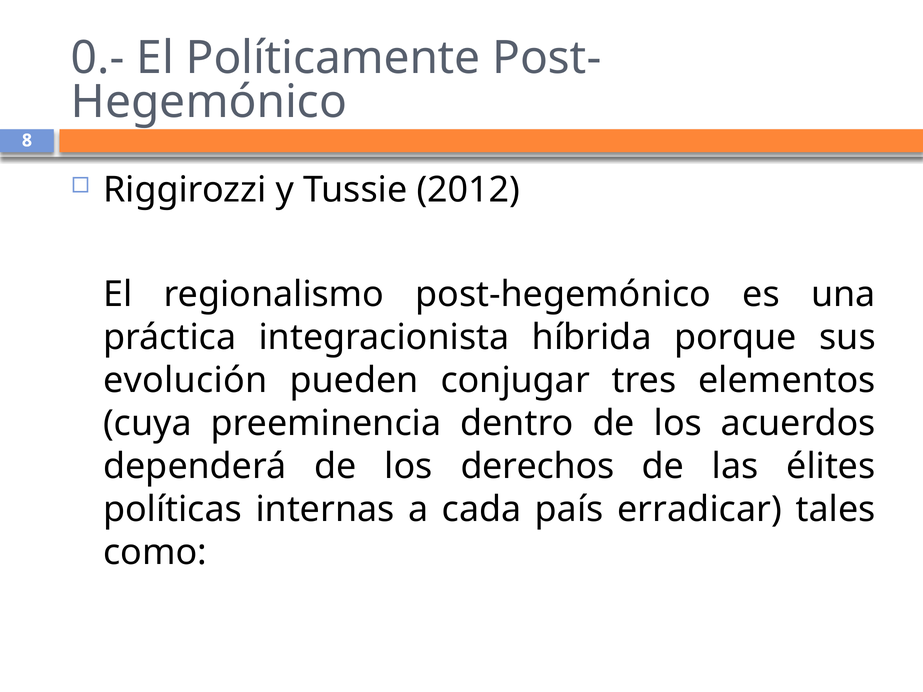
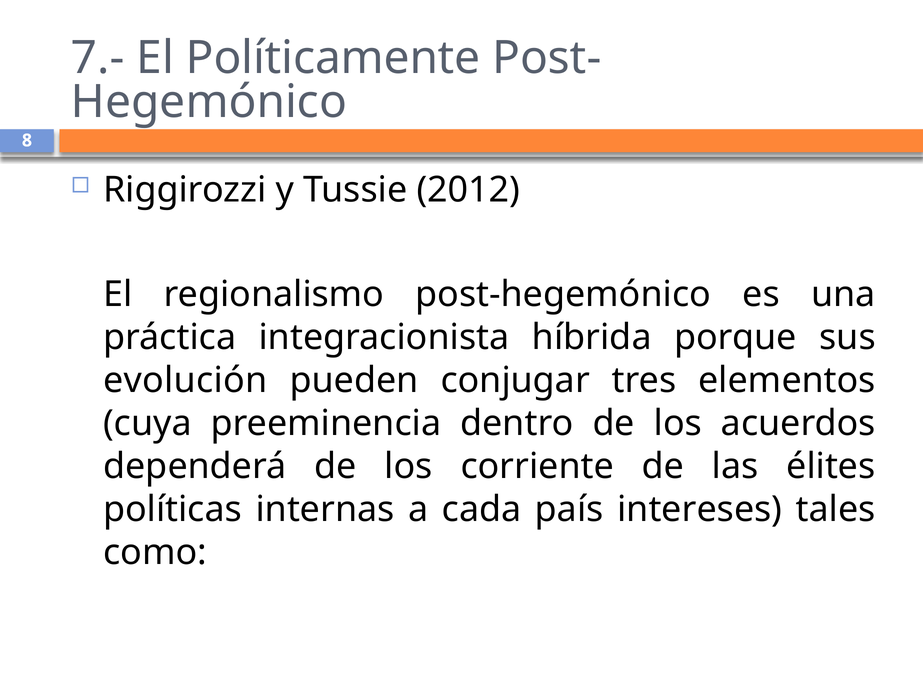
0.-: 0.- -> 7.- (98, 58)
derechos: derechos -> corriente (537, 467)
erradicar: erradicar -> intereses (700, 510)
